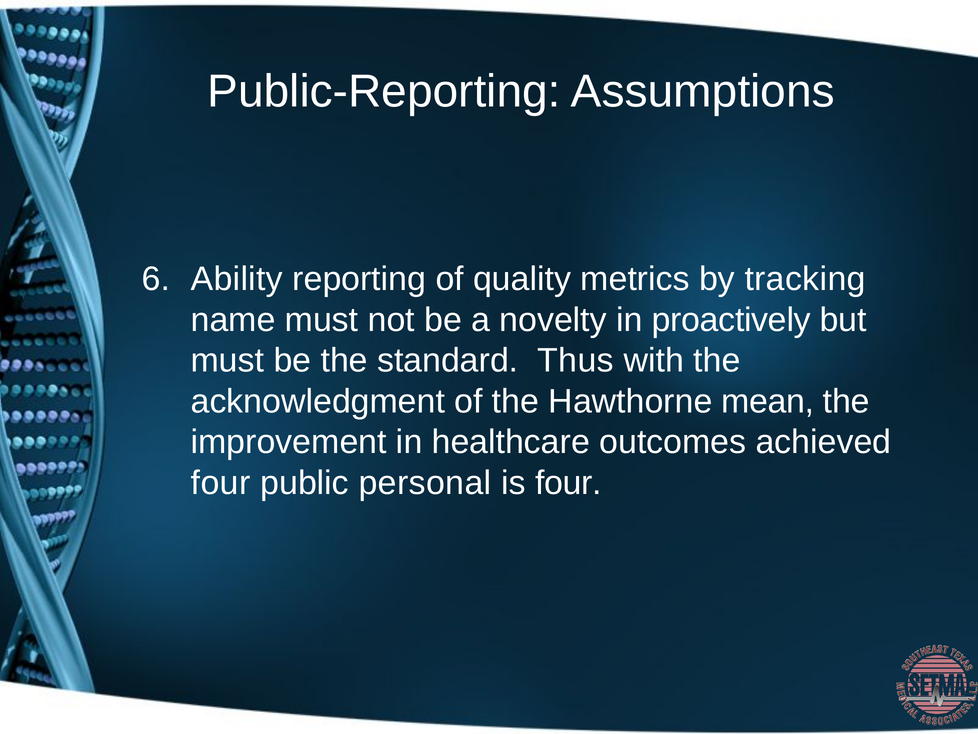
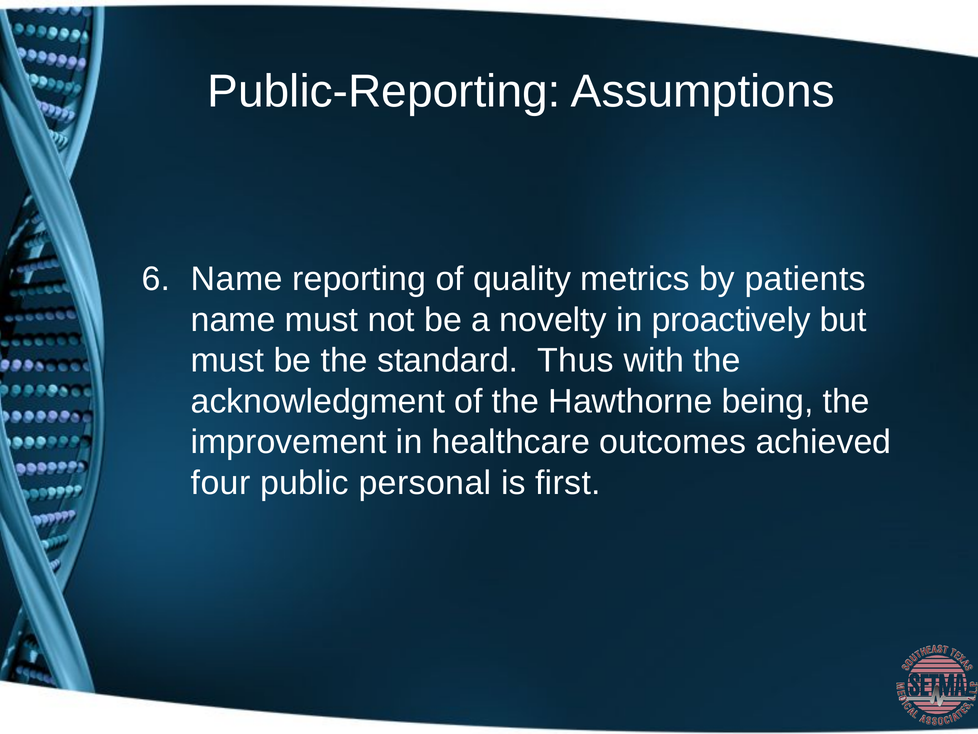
Ability: Ability -> Name (237, 279)
tracking: tracking -> patients (805, 279)
mean: mean -> being (768, 401)
is four: four -> first (568, 483)
